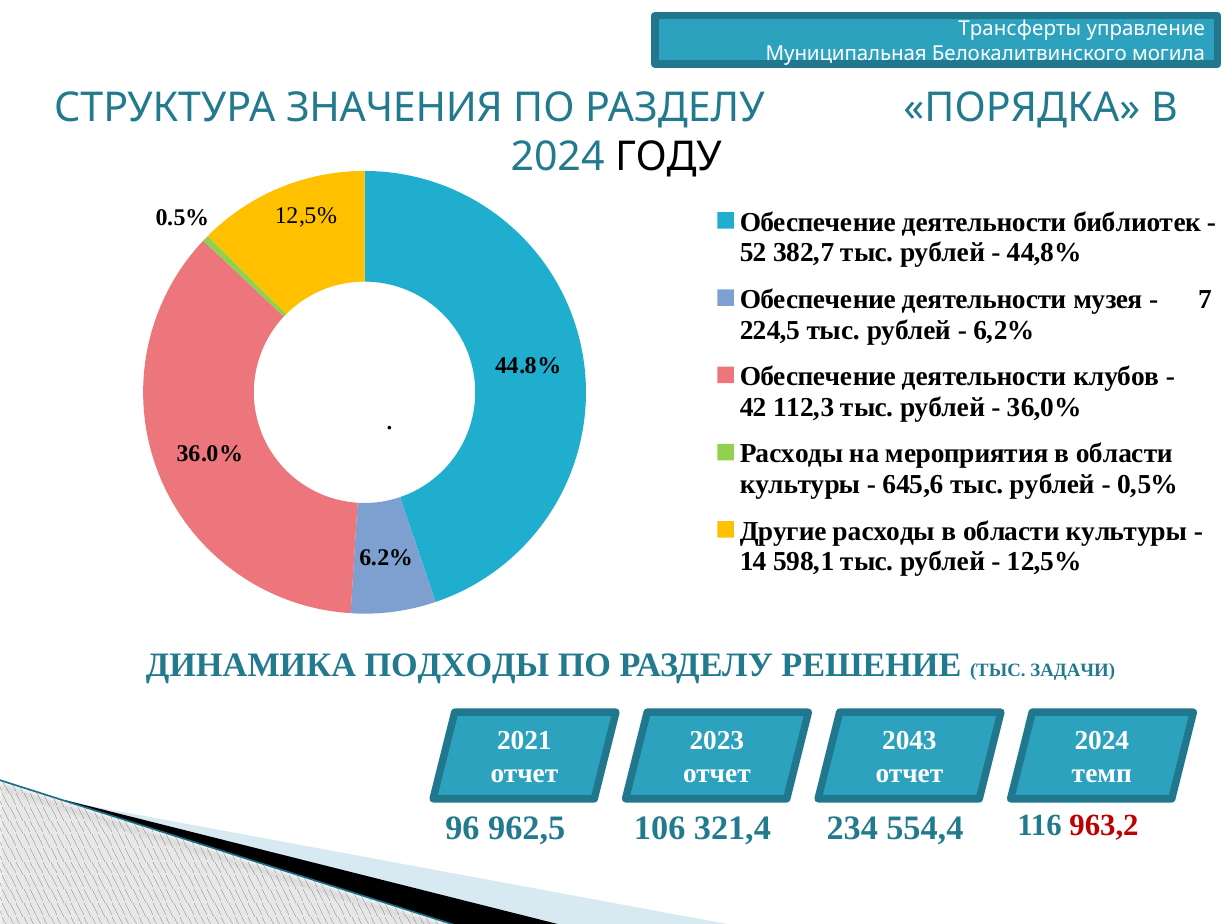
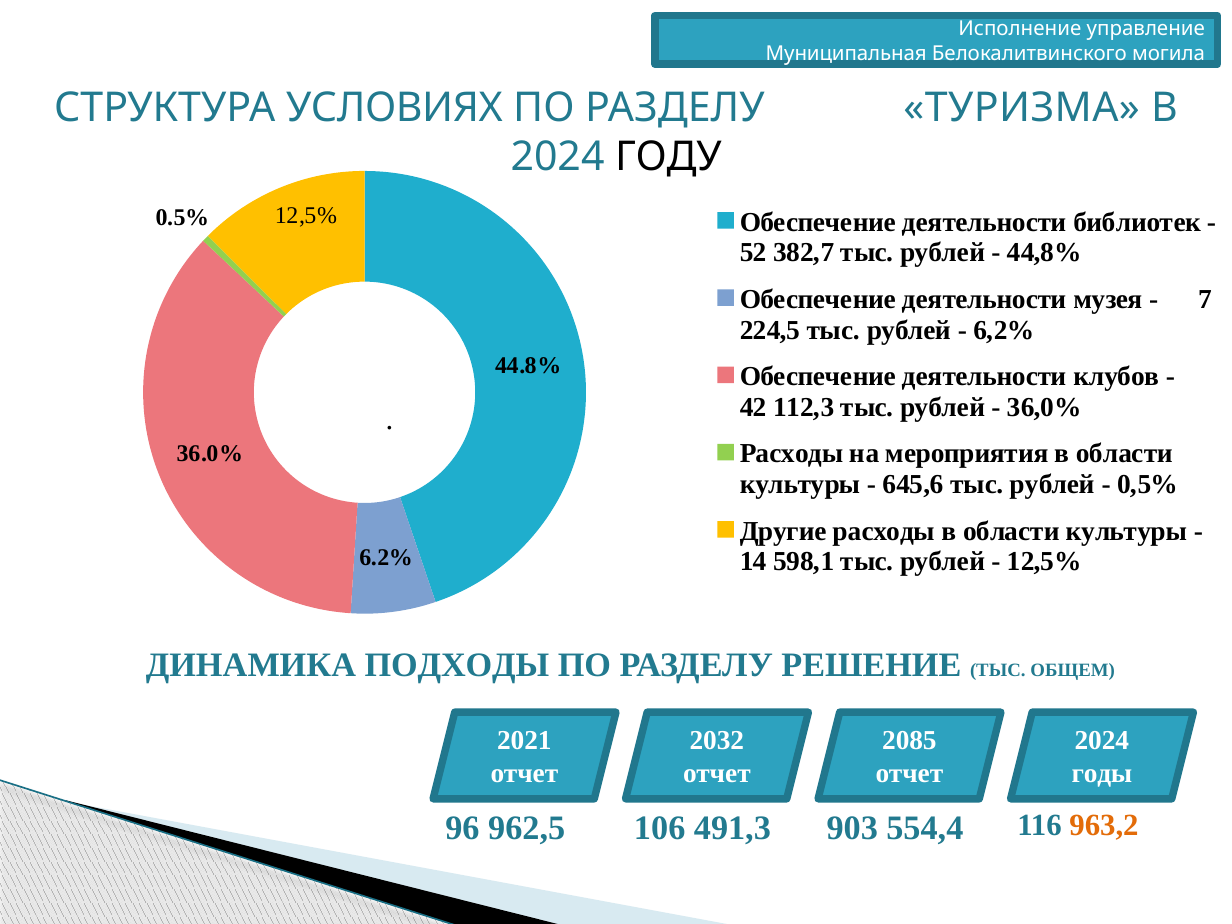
Трансферты: Трансферты -> Исполнение (1020, 29)
ЗНАЧЕНИЯ: ЗНАЧЕНИЯ -> УСЛОВИЯХ (394, 108)
ПОРЯДКА: ПОРЯДКА -> ТУРИЗМА (1022, 108)
ЗАДАЧИ: ЗАДАЧИ -> ОБЩЕМ (1073, 671)
2023: 2023 -> 2032 (717, 741)
2043: 2043 -> 2085 (909, 741)
темп: темп -> годы (1102, 774)
234: 234 -> 903 (852, 828)
963,2 colour: red -> orange (1104, 826)
321,4: 321,4 -> 491,3 (732, 828)
